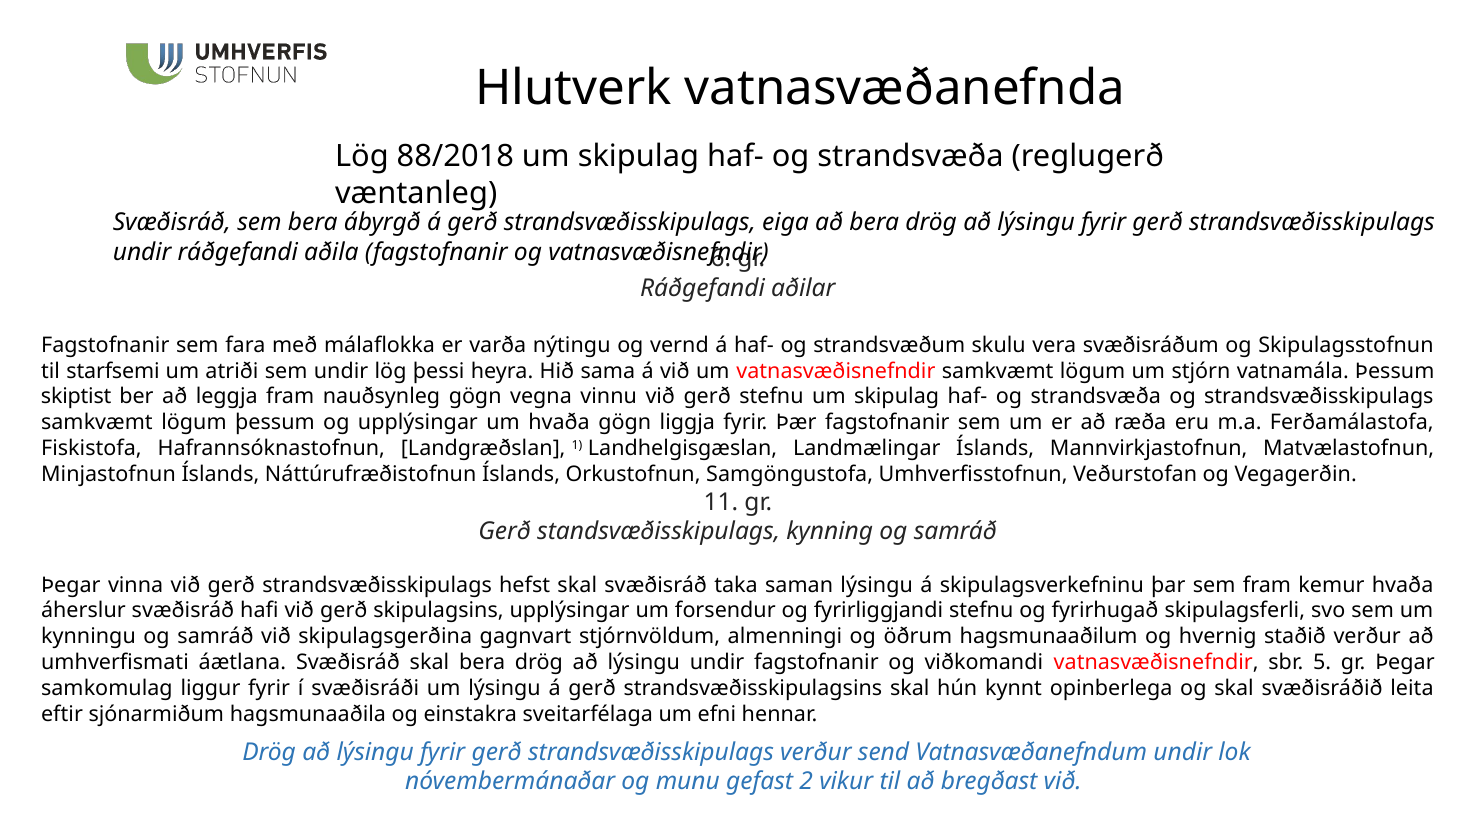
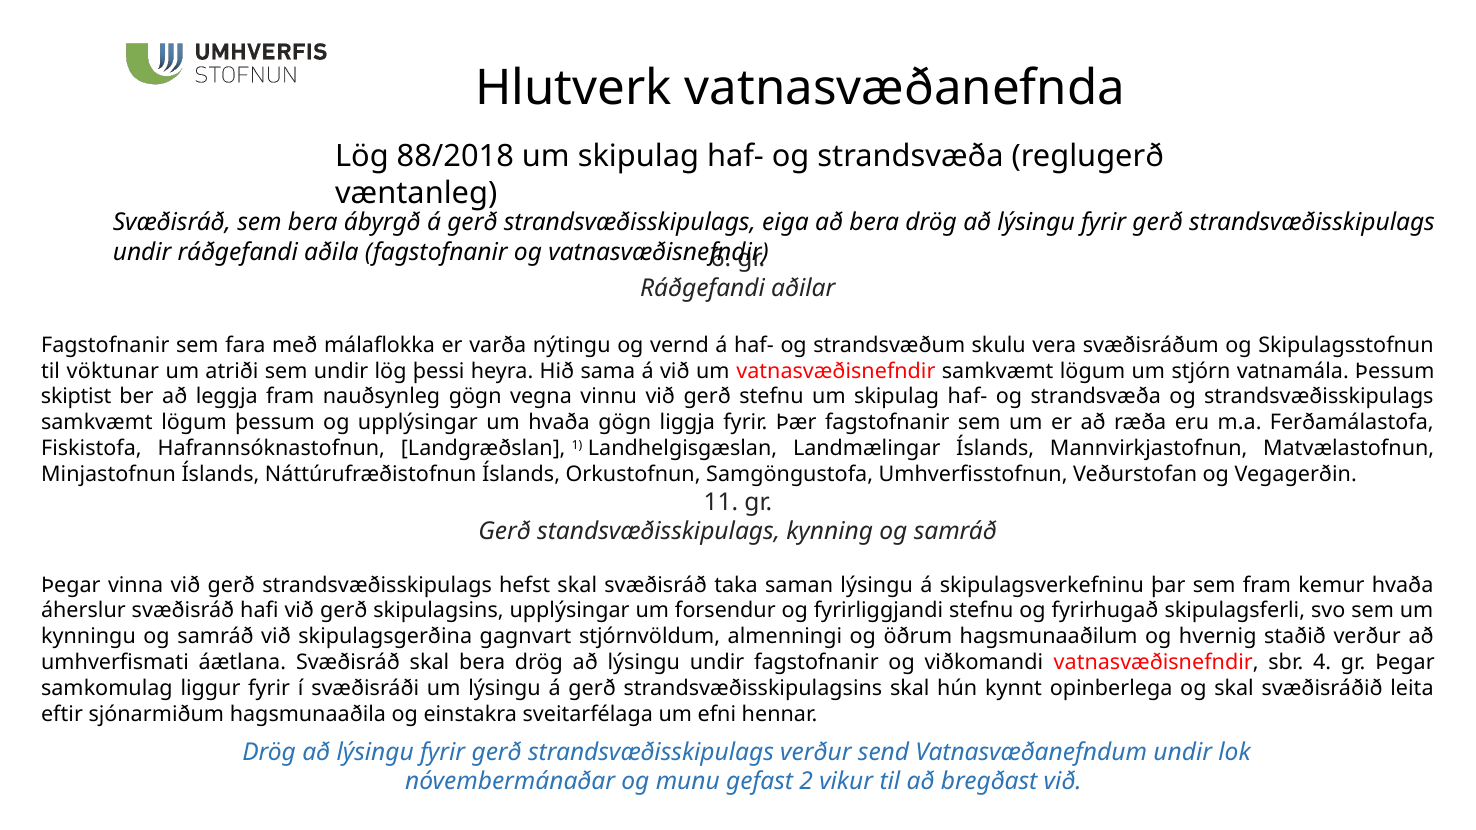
starfsemi: starfsemi -> vöktunar (113, 371)
5: 5 -> 4 (1322, 663)
